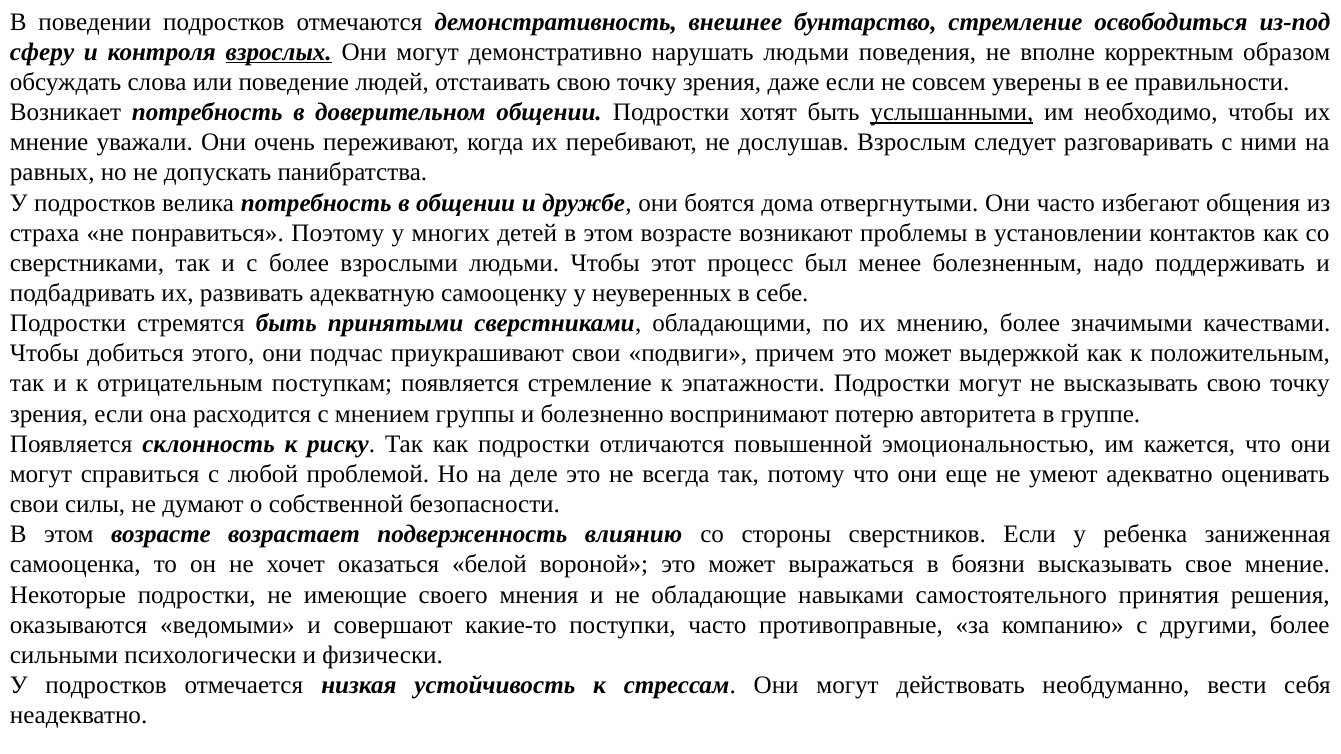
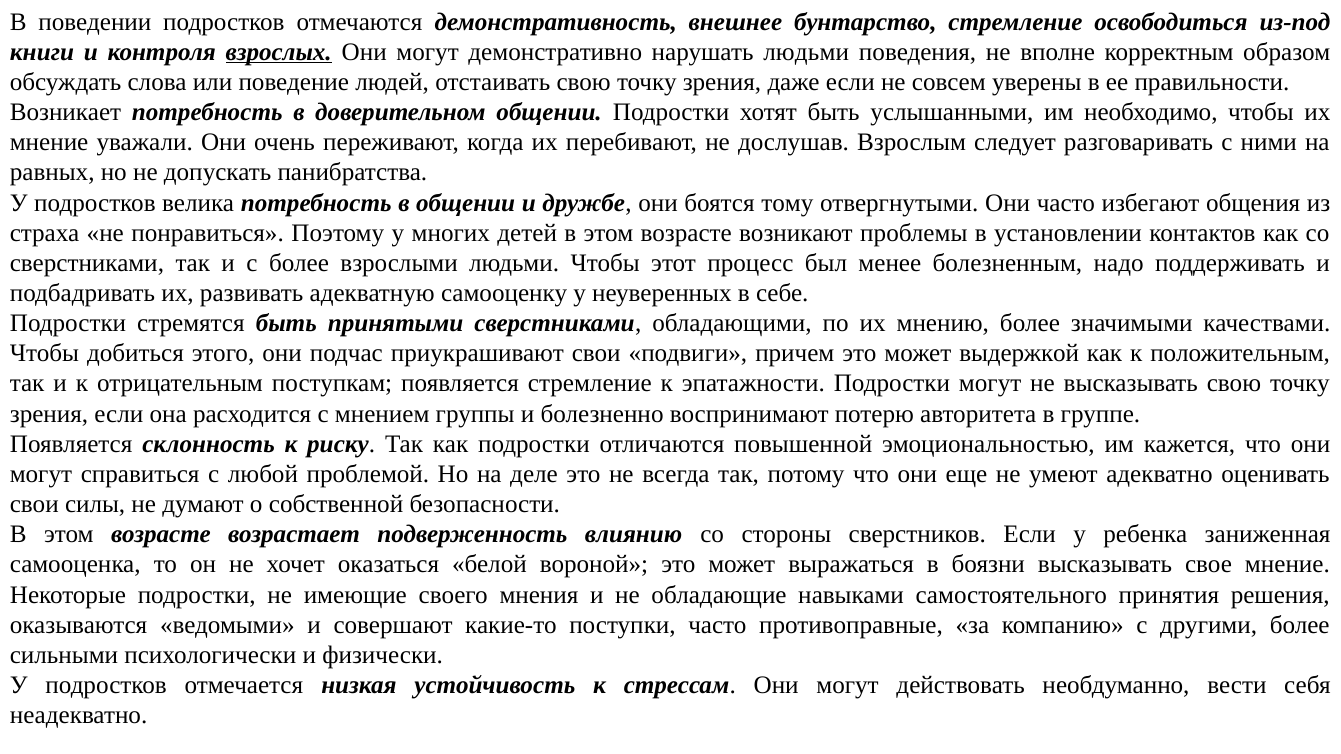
сферу: сферу -> книги (42, 52)
услышанными underline: present -> none (952, 112)
дома: дома -> тому (787, 203)
